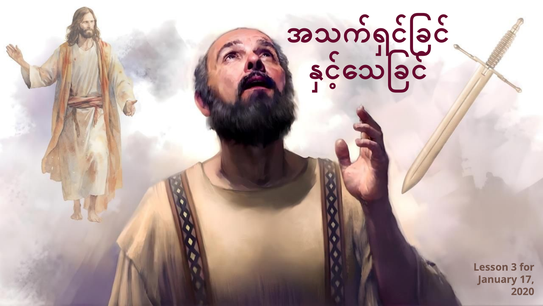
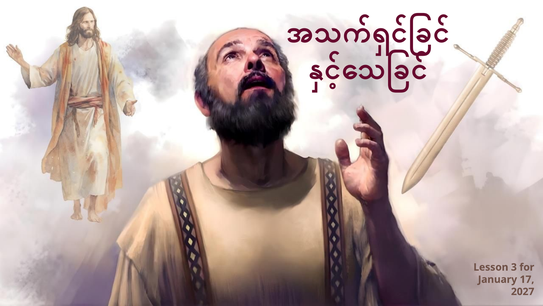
2020: 2020 -> 2027 (523, 291)
